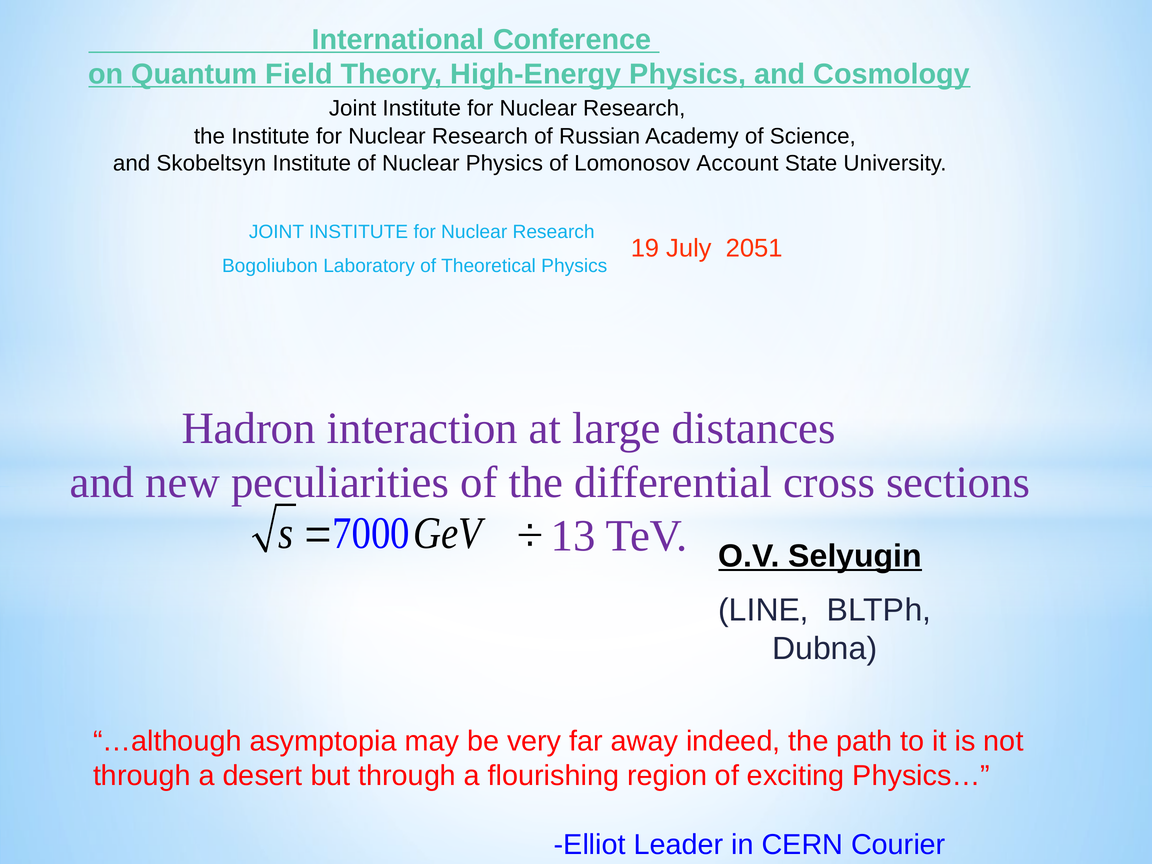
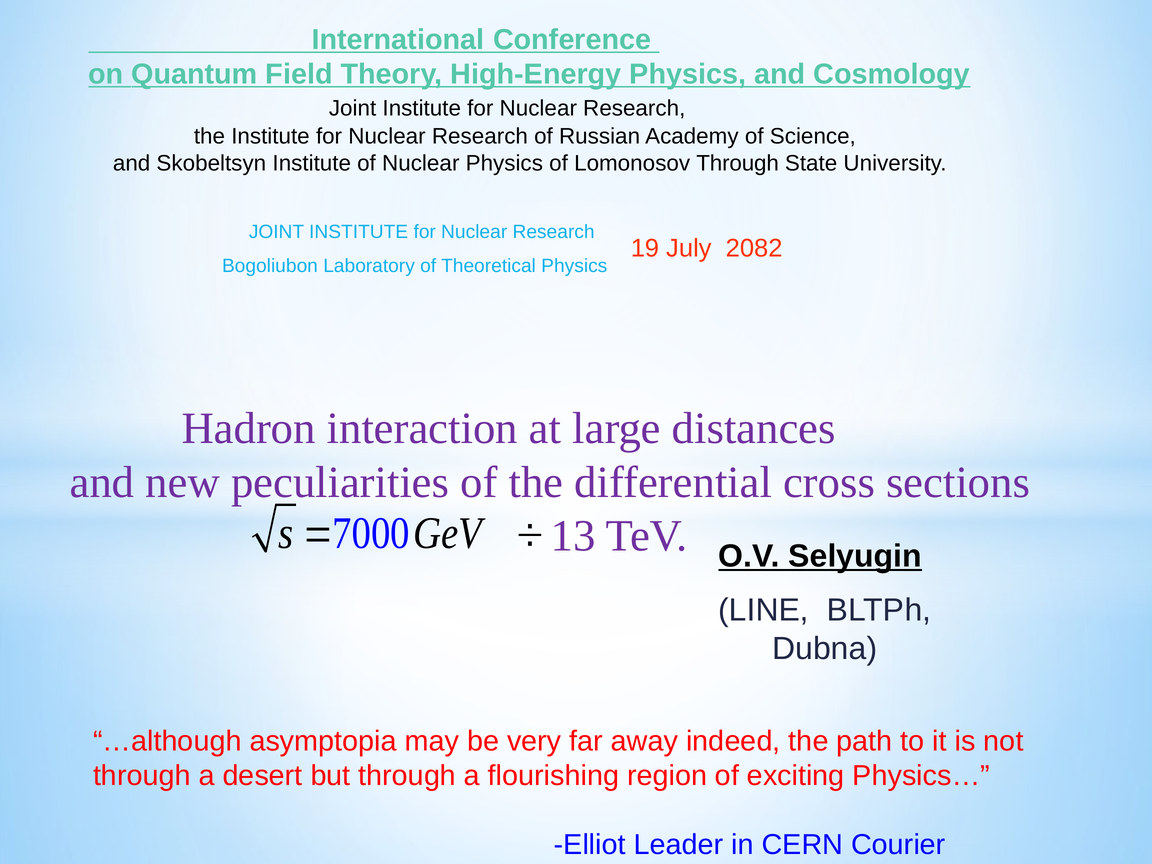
Lomonosov Account: Account -> Through (738, 163)
2051: 2051 -> 2082 (754, 248)
